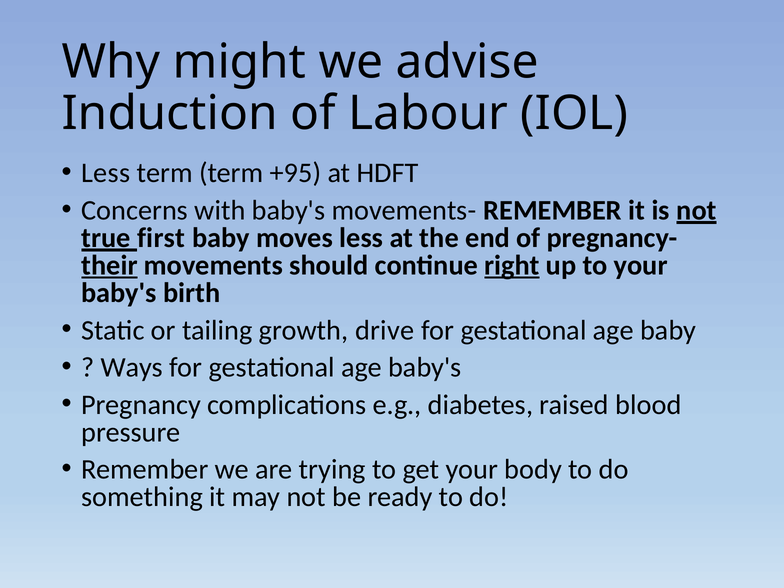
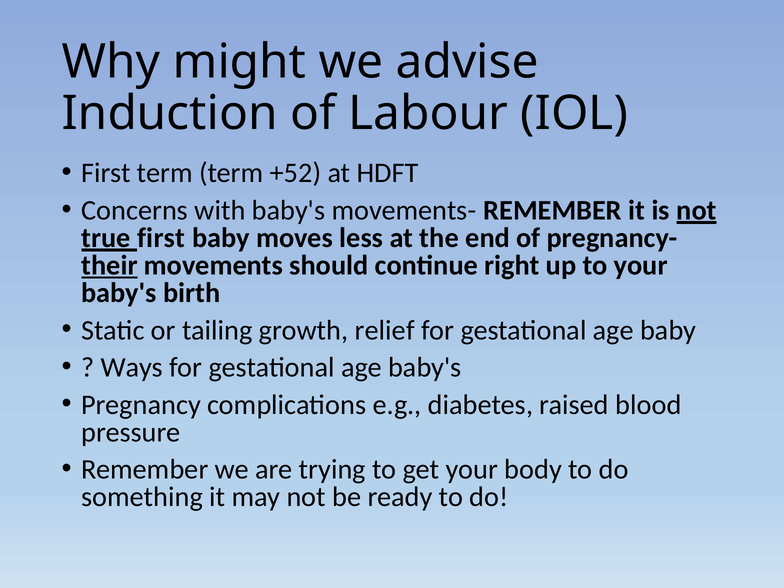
Less: Less -> First (106, 173)
+95: +95 -> +52 (295, 173)
right underline: present -> none (512, 265)
drive: drive -> relief (385, 330)
